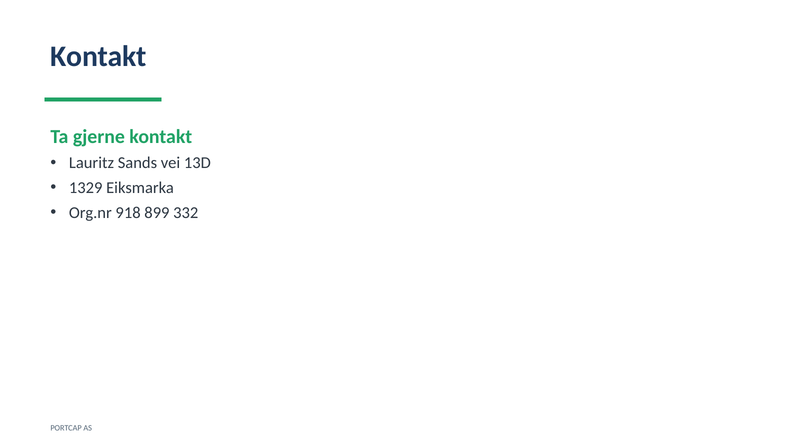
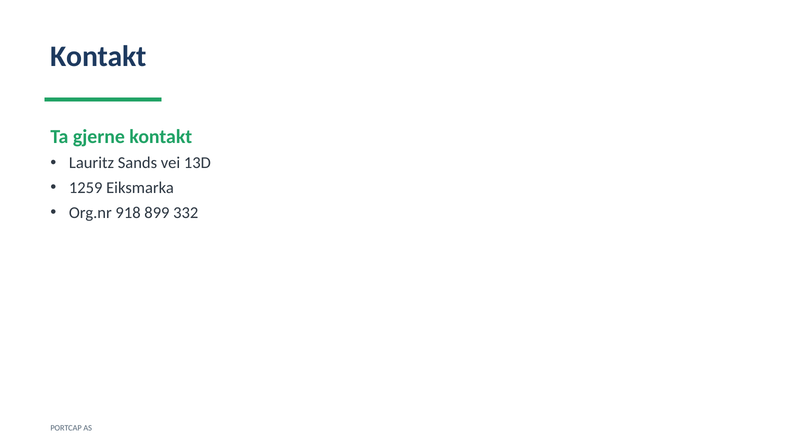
1329: 1329 -> 1259 (86, 188)
